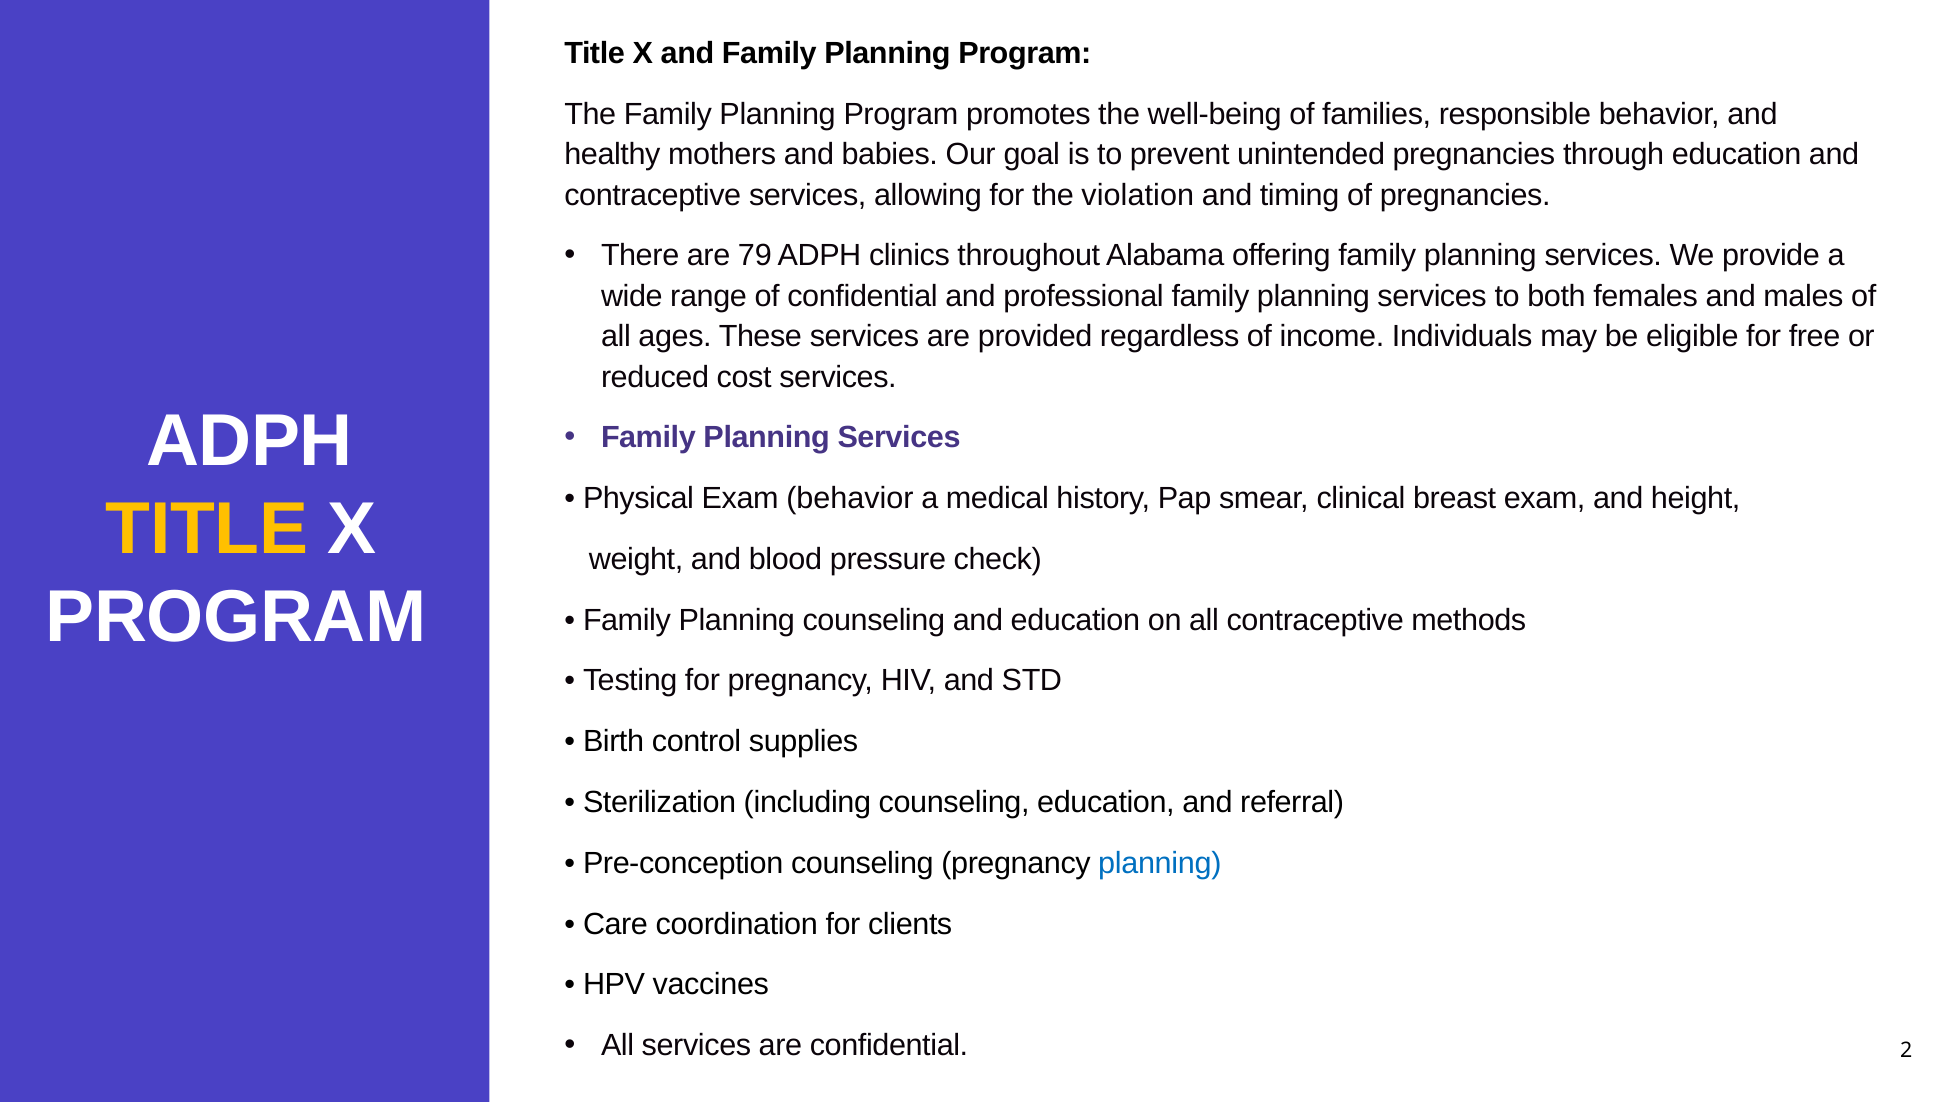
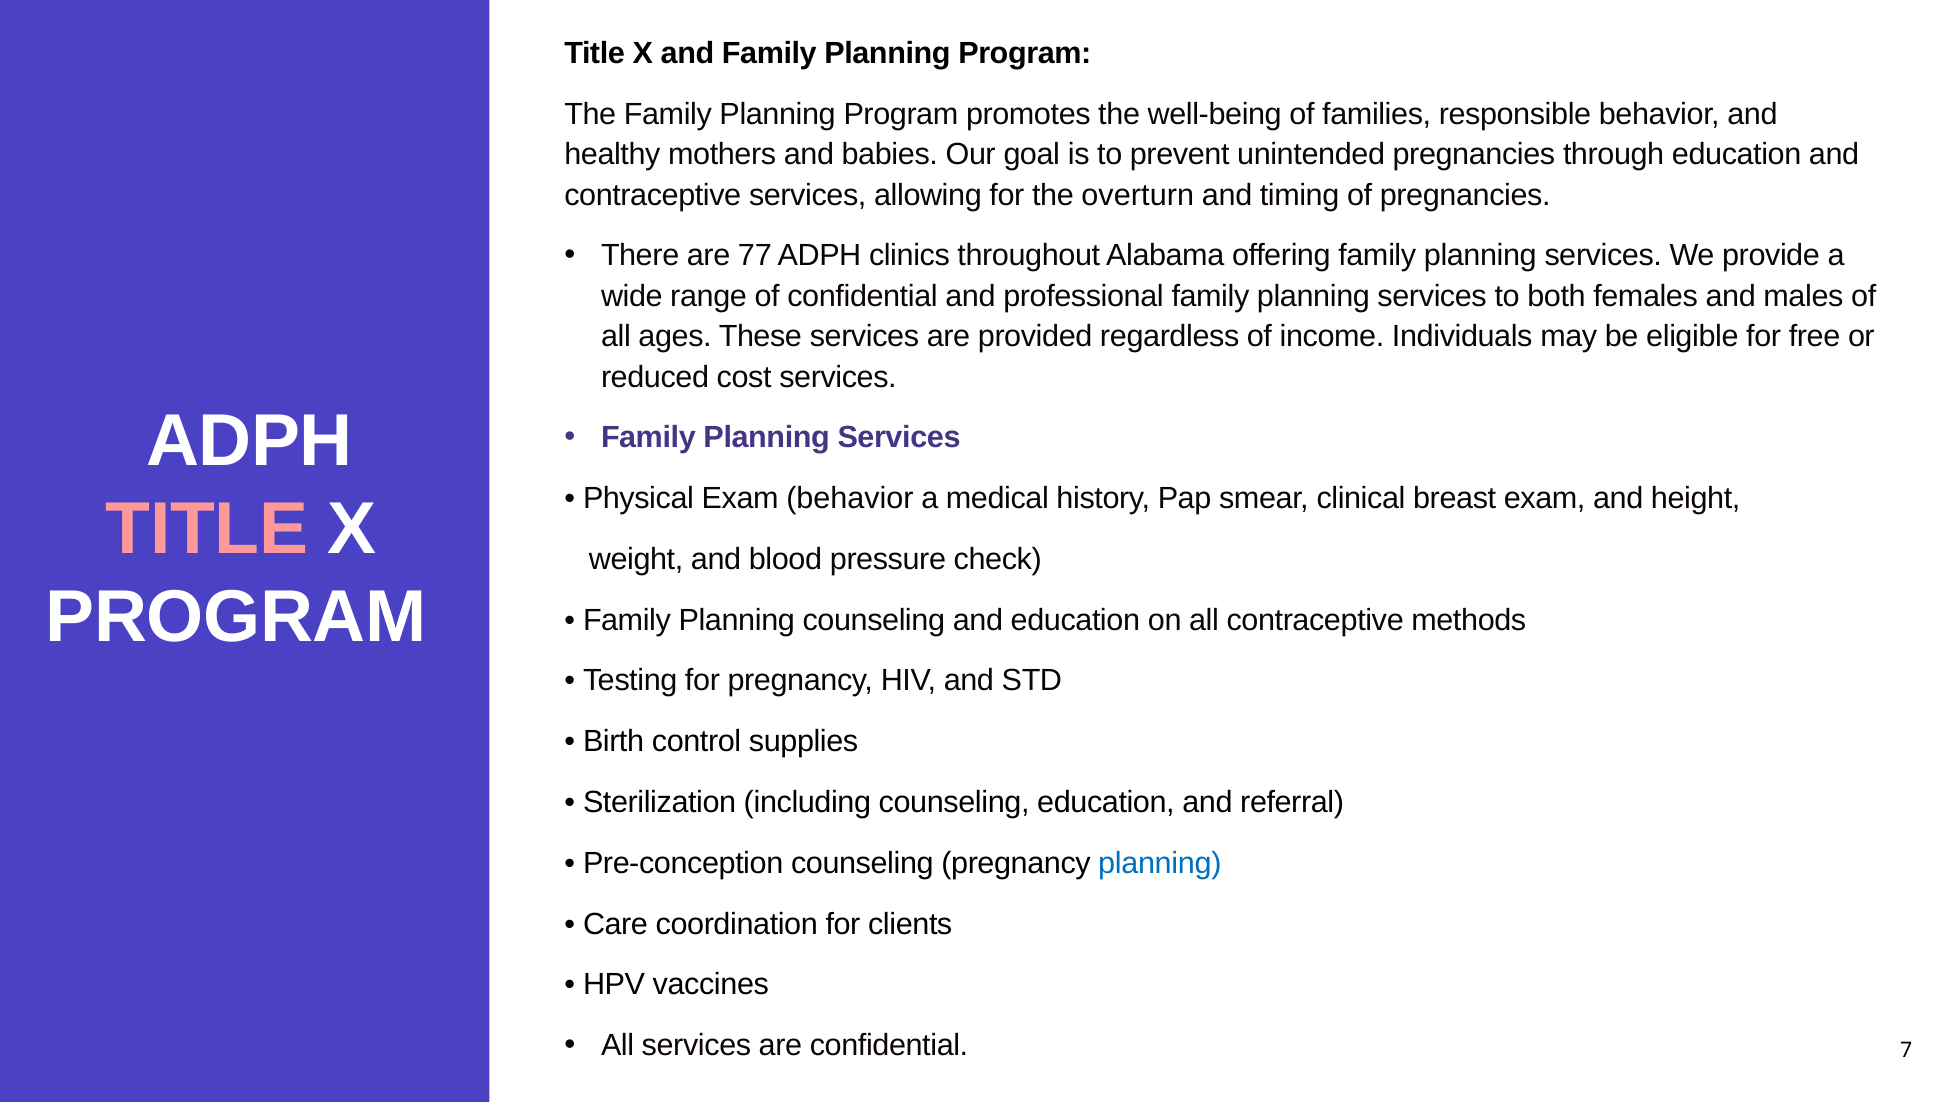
violation: violation -> overturn (1138, 195)
79: 79 -> 77 (755, 256)
TITLE colour: yellow -> pink (207, 529)
2: 2 -> 7 (1906, 1050)
